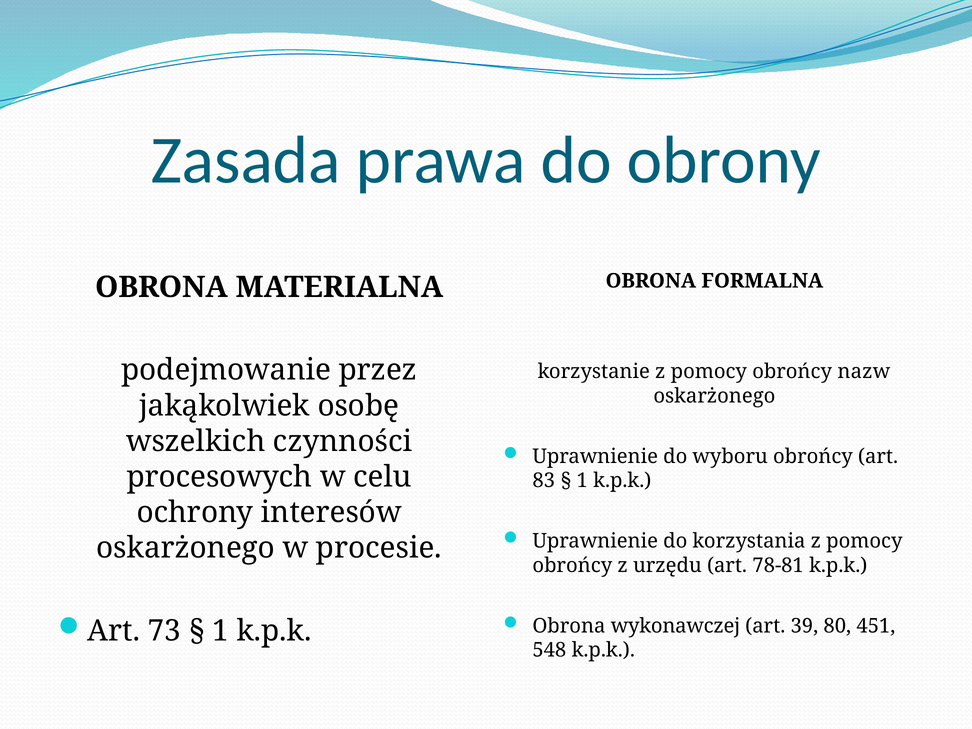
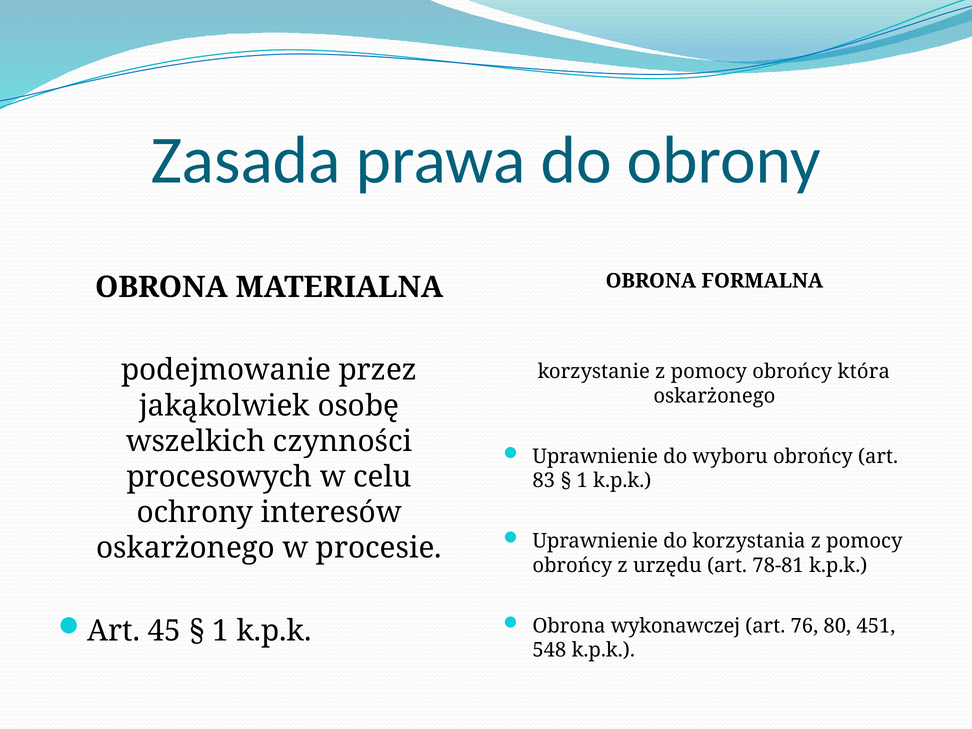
nazw: nazw -> która (864, 372)
39: 39 -> 76 (804, 626)
73: 73 -> 45 (164, 631)
